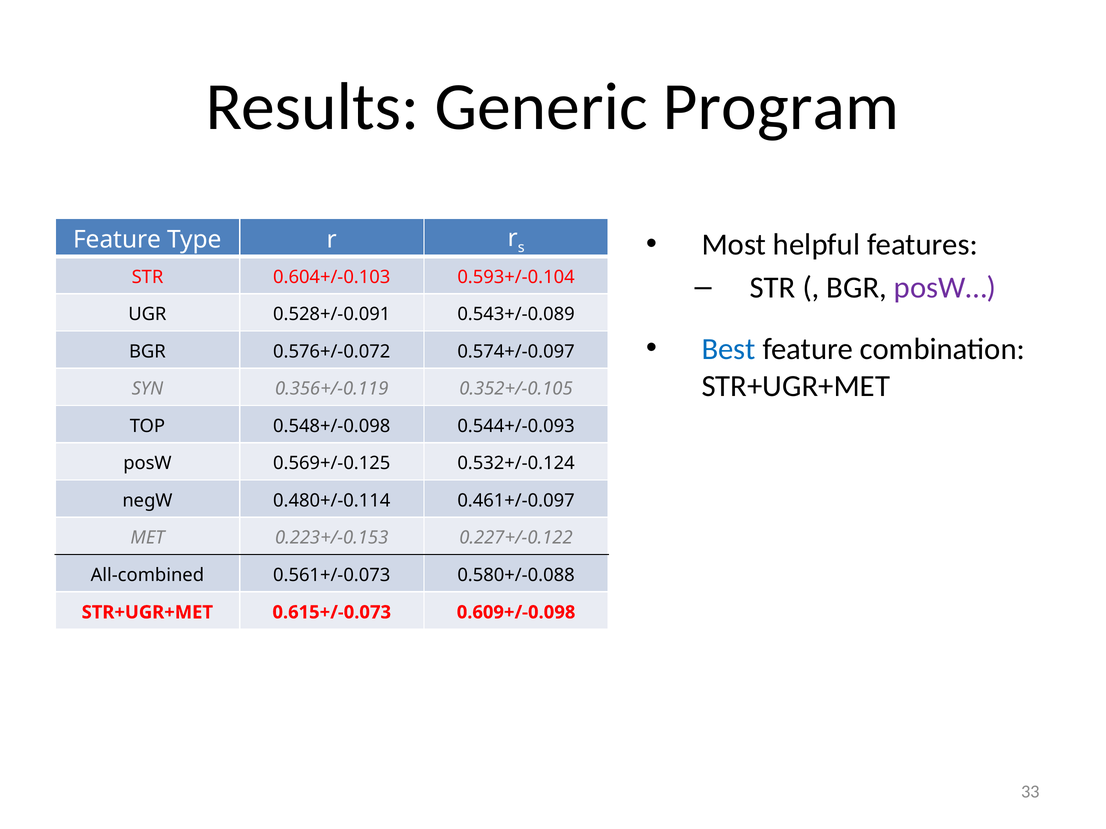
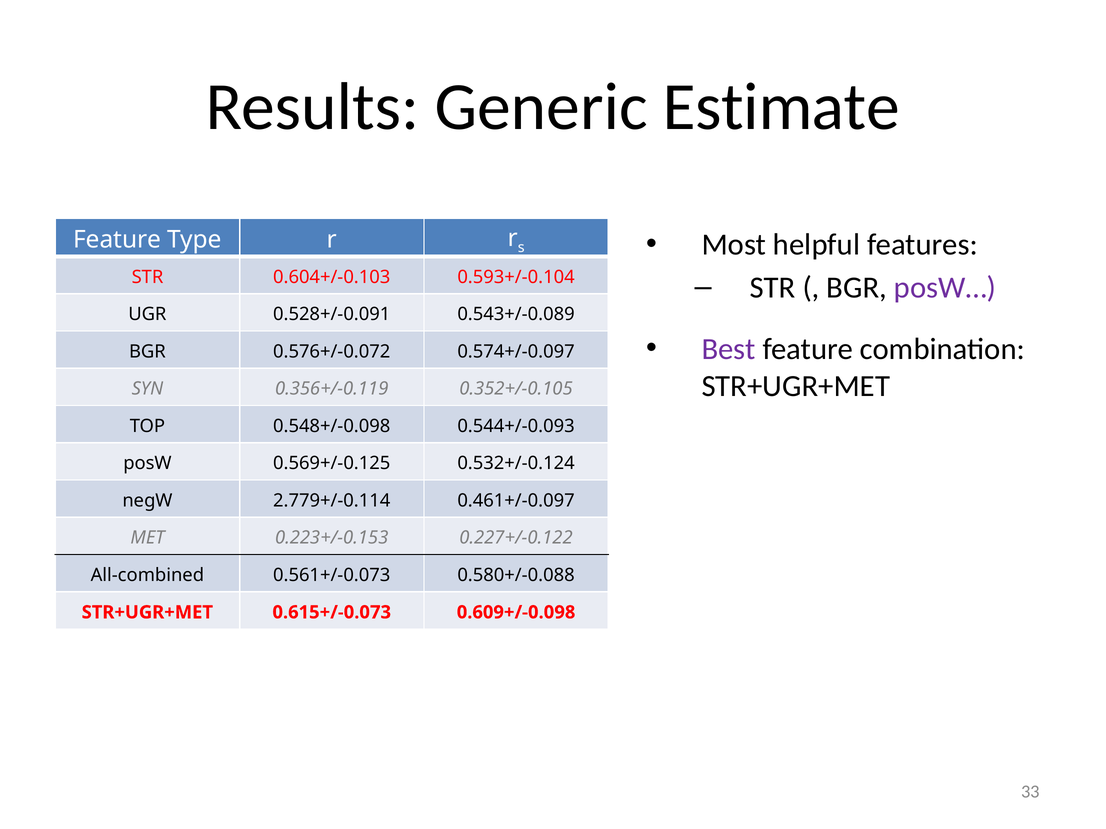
Program: Program -> Estimate (781, 107)
Best colour: blue -> purple (729, 349)
0.480+/-0.114: 0.480+/-0.114 -> 2.779+/-0.114 (332, 501)
